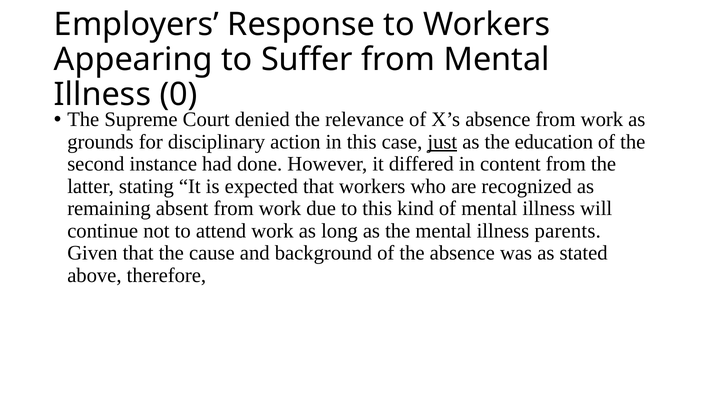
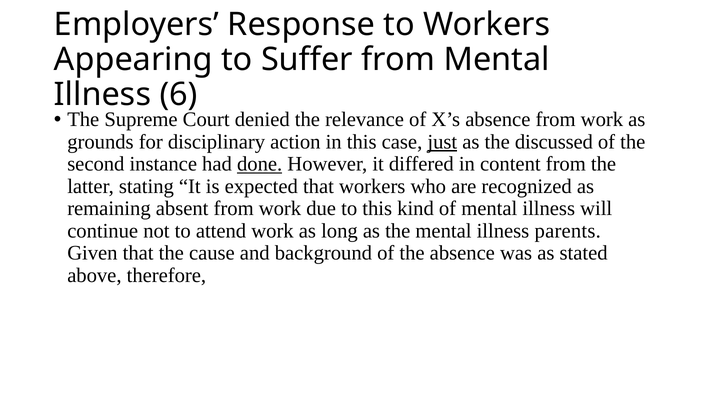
0: 0 -> 6 (179, 95)
education: education -> discussed (554, 142)
done underline: none -> present (260, 164)
